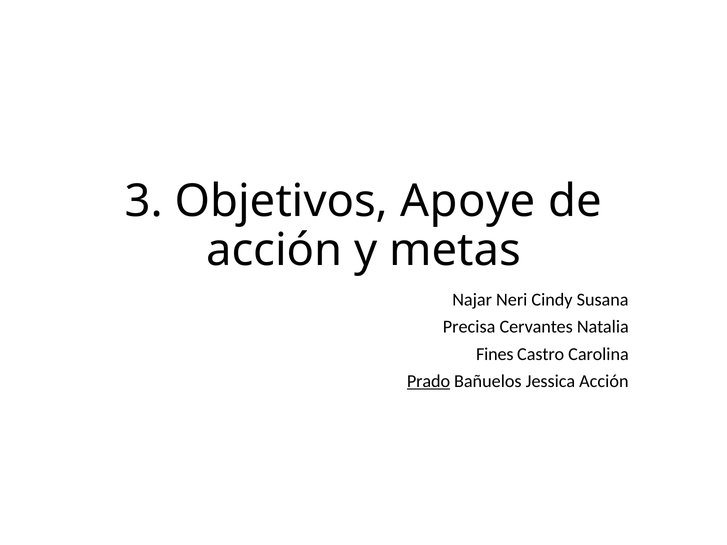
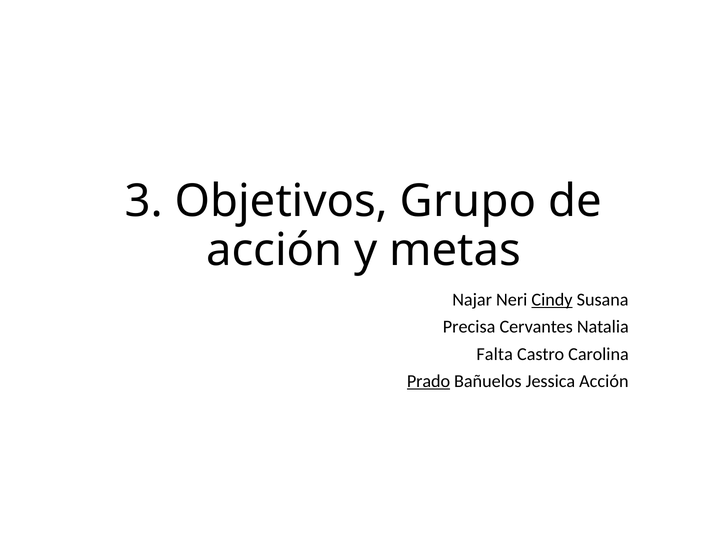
Apoye: Apoye -> Grupo (468, 201)
Cindy underline: none -> present (552, 300)
Fines: Fines -> Falta (495, 354)
